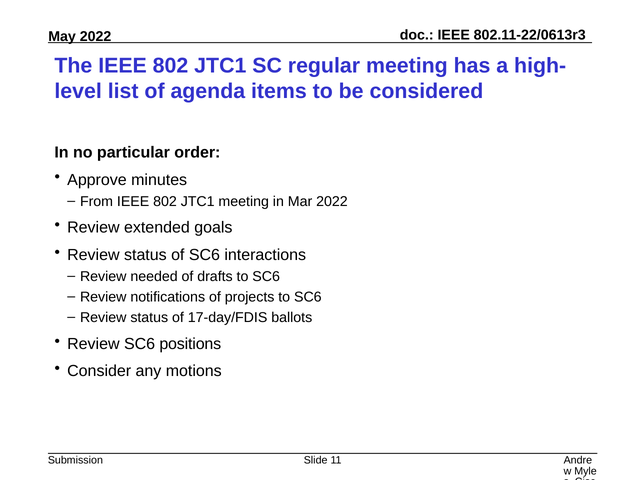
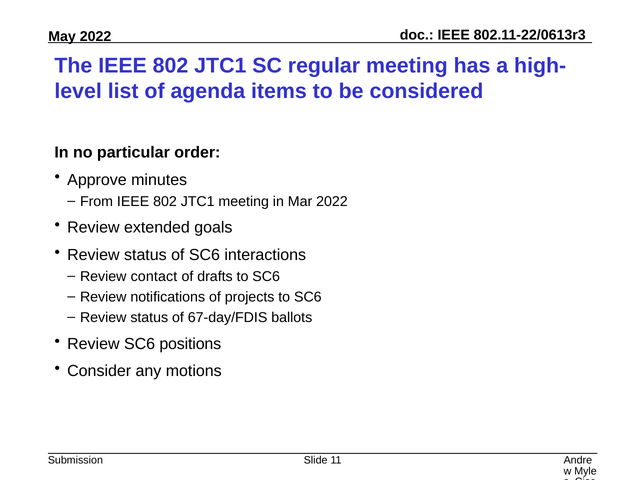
needed: needed -> contact (154, 276)
17-day/FDIS: 17-day/FDIS -> 67-day/FDIS (228, 318)
